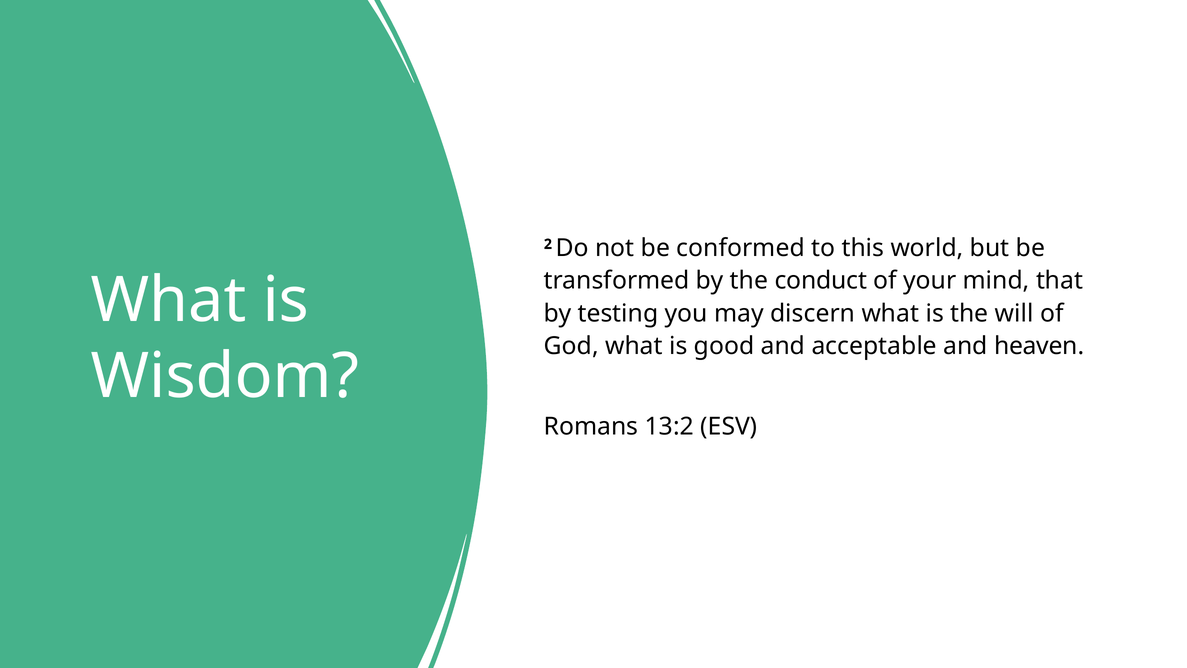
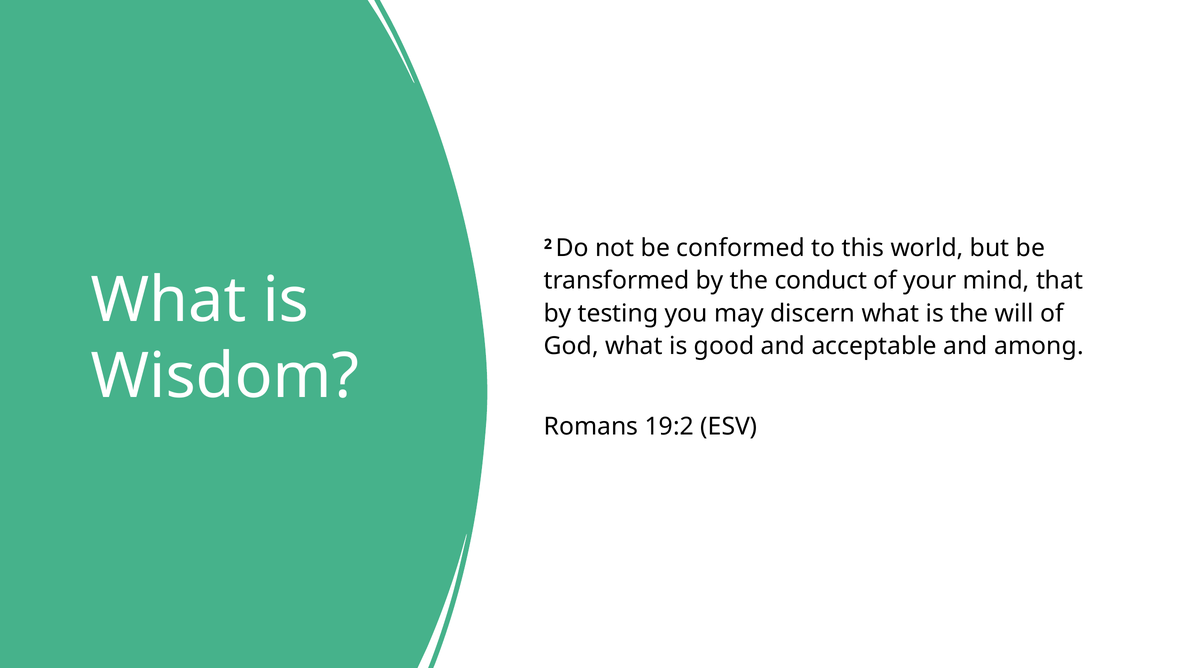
heaven: heaven -> among (1039, 346)
13:2: 13:2 -> 19:2 (669, 426)
